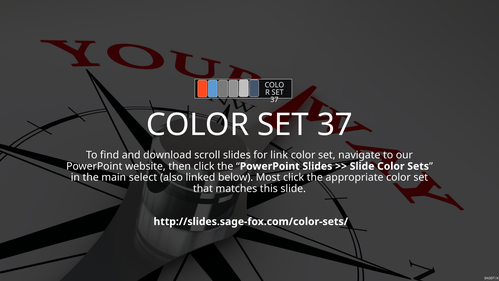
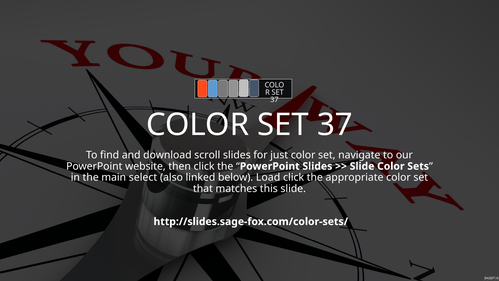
link: link -> just (279, 155)
Most: Most -> Load (268, 177)
